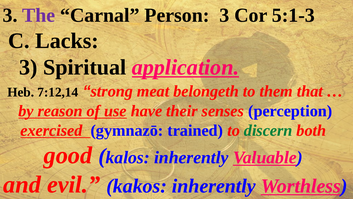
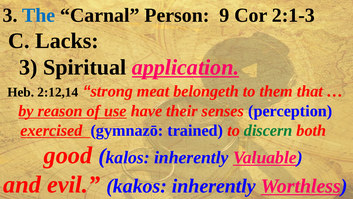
The colour: purple -> blue (39, 15)
Person 3: 3 -> 9 (224, 15)
5:1-3: 5:1-3 -> 2:1-3 (293, 15)
7:12,14: 7:12,14 -> 2:12,14 (58, 92)
